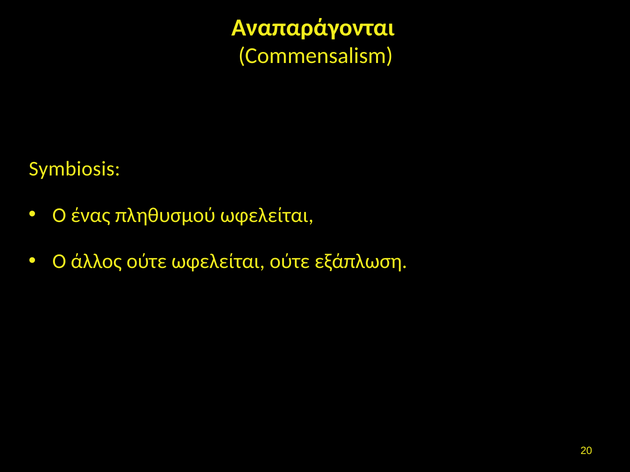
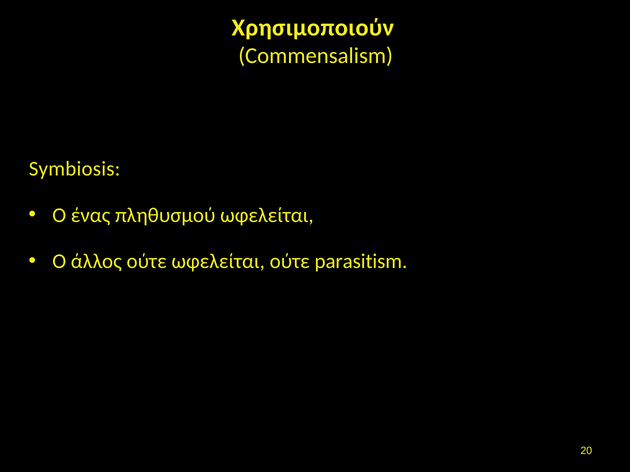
Αναπαράγονται: Αναπαράγονται -> Χρησιμοποιούν (313, 28)
εξάπλωση: εξάπλωση -> parasitism (361, 262)
